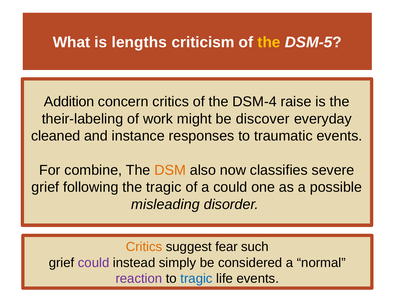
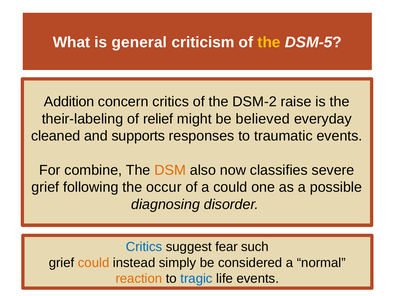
lengths: lengths -> general (139, 42)
DSM-4: DSM-4 -> DSM-2 (255, 102)
work: work -> relief (158, 119)
discover: discover -> believed (263, 119)
instance: instance -> supports (138, 136)
the tragic: tragic -> occur (164, 187)
misleading: misleading -> diagnosing (166, 204)
Critics colour: orange -> blue (144, 246)
could colour: purple -> orange (94, 262)
reaction colour: purple -> orange (139, 278)
